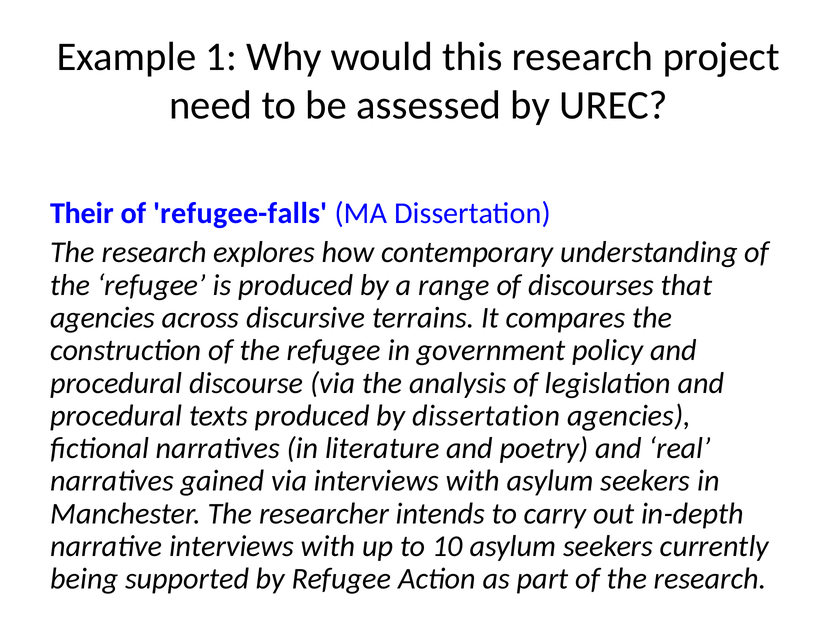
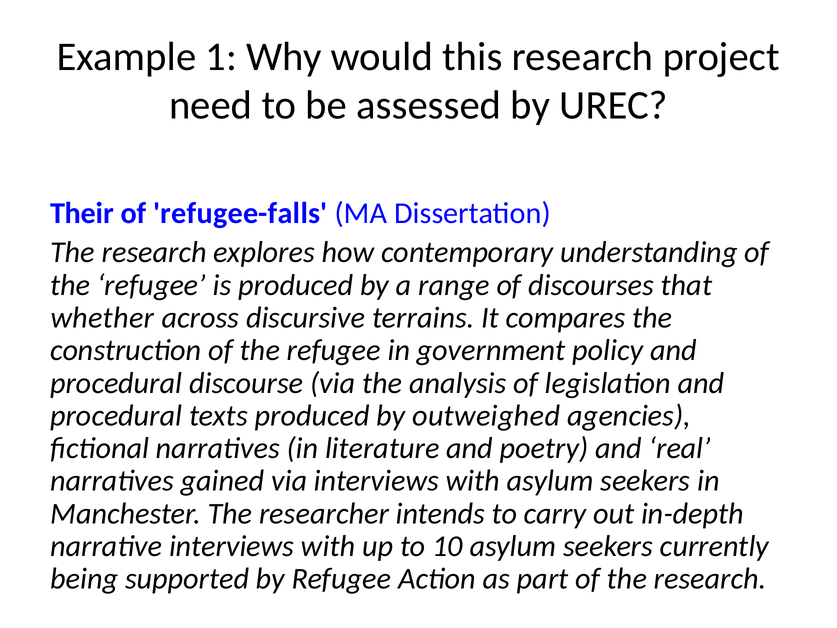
agencies: agencies -> whether (102, 318)
by dissertation: dissertation -> outweighed (486, 416)
